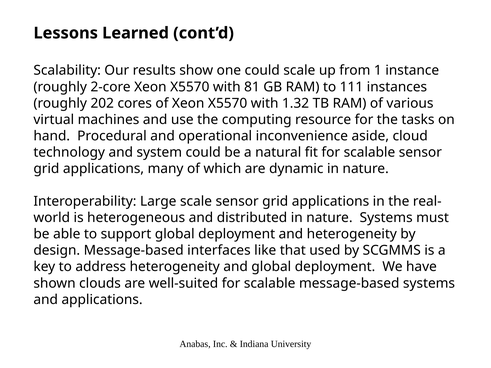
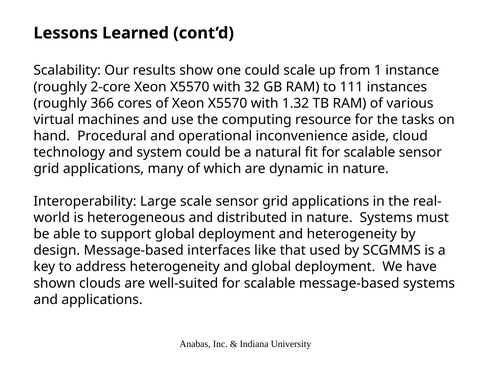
81: 81 -> 32 (252, 87)
202: 202 -> 366 (102, 103)
